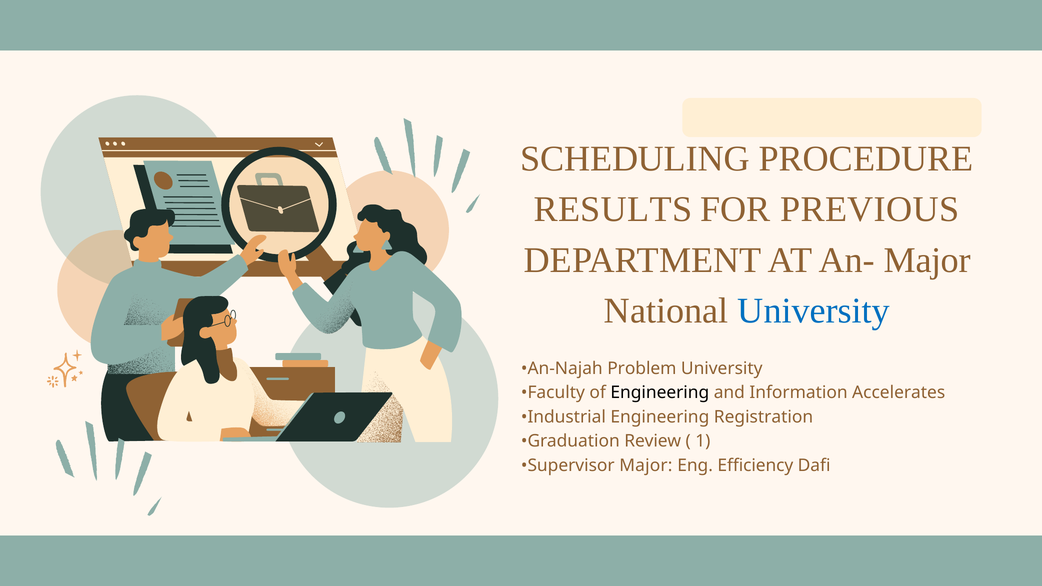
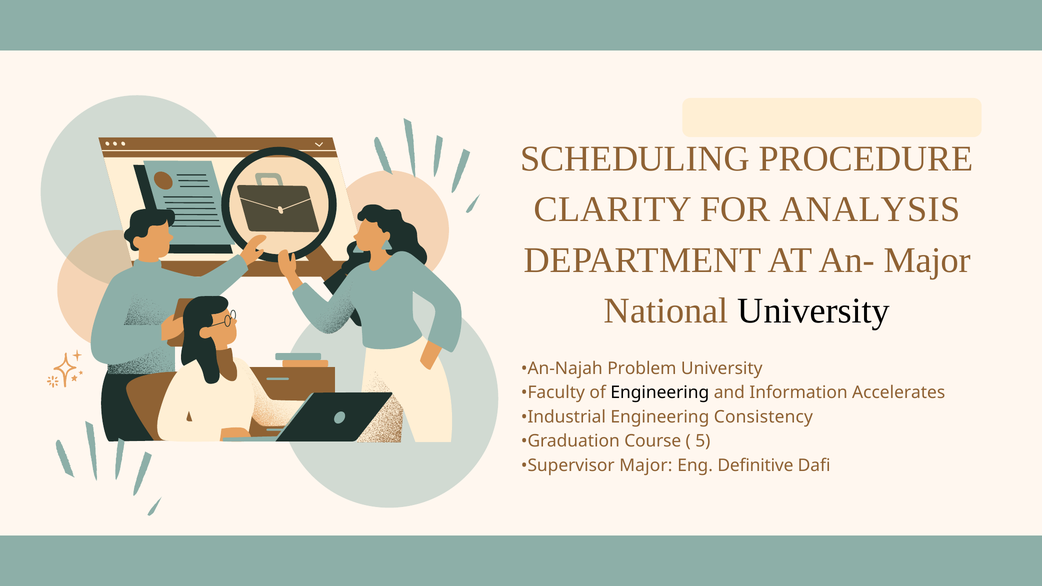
RESULTS: RESULTS -> CLARITY (613, 210)
PREVIOUS: PREVIOUS -> ANALYSIS (870, 210)
University colour: blue -> black (814, 311)
Registration: Registration -> Consistency (763, 417)
Review: Review -> Course (653, 441)
1: 1 -> 5 (703, 441)
Efficiency: Efficiency -> Definitive (755, 466)
